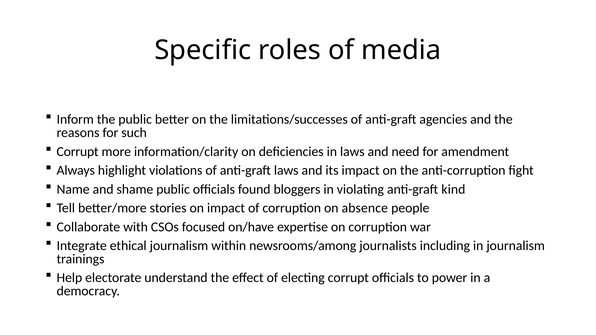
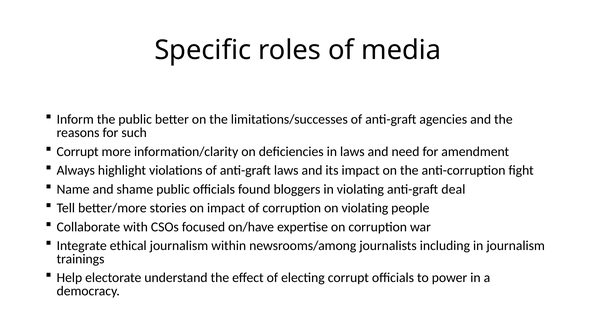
kind: kind -> deal (453, 189)
on absence: absence -> violating (365, 208)
